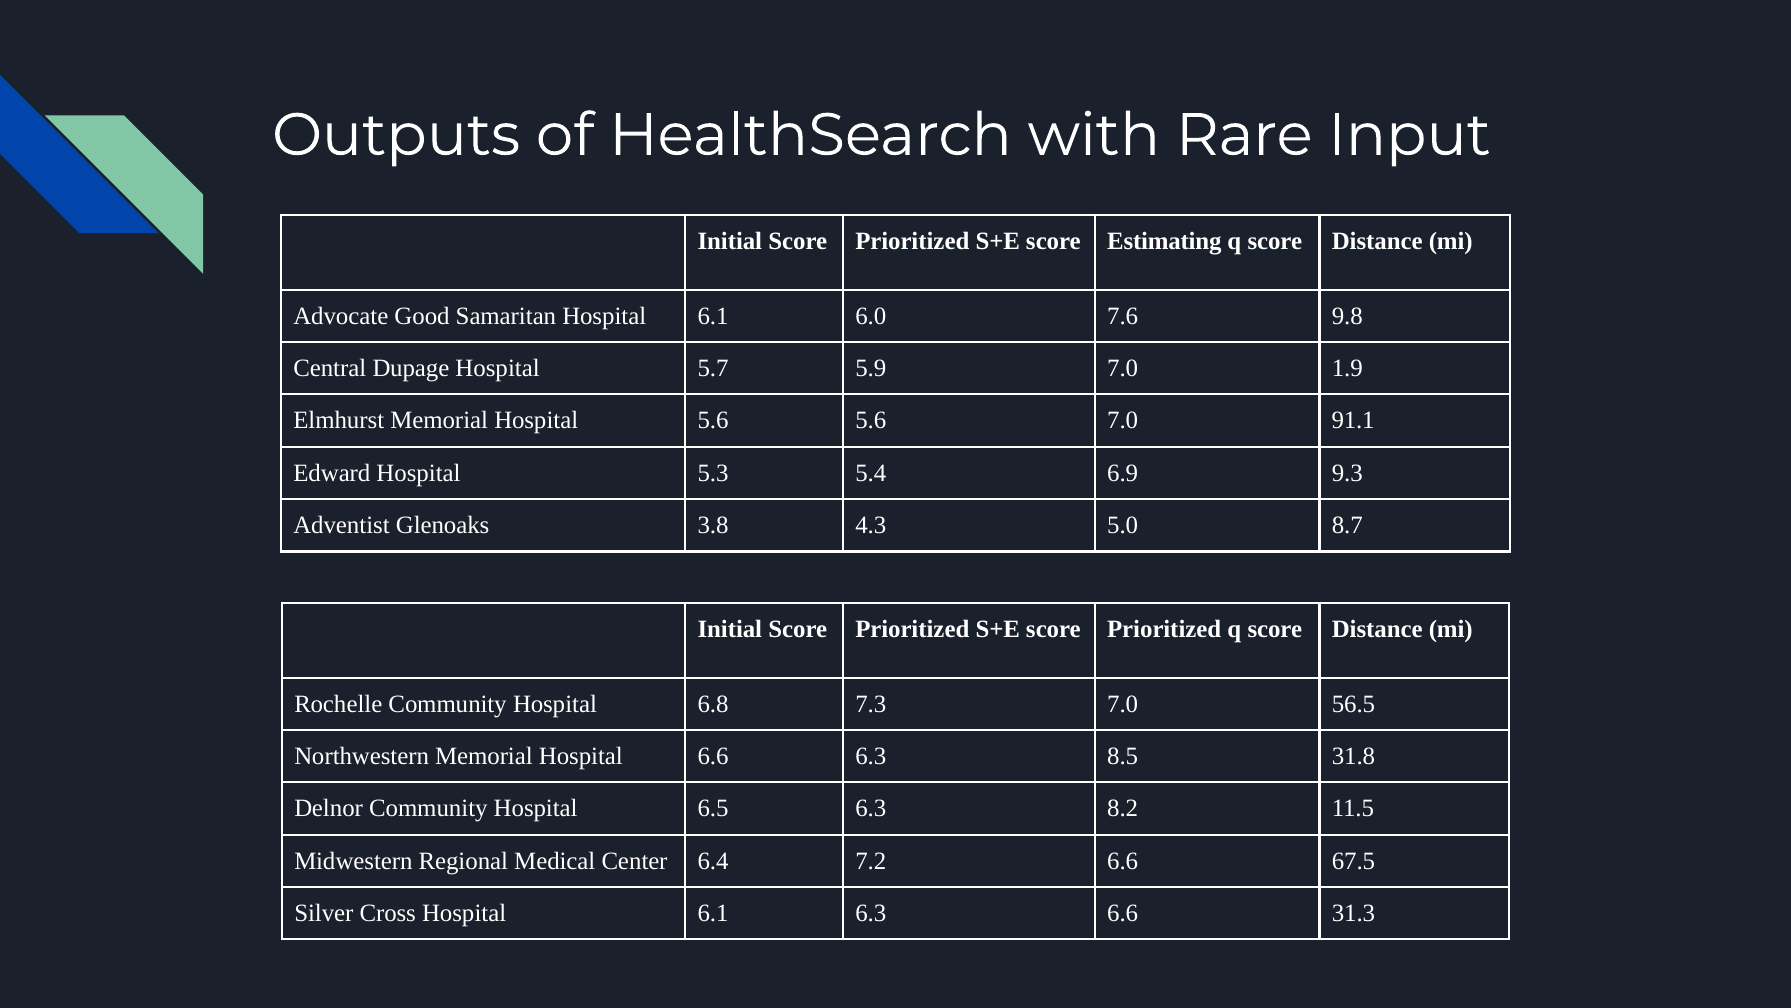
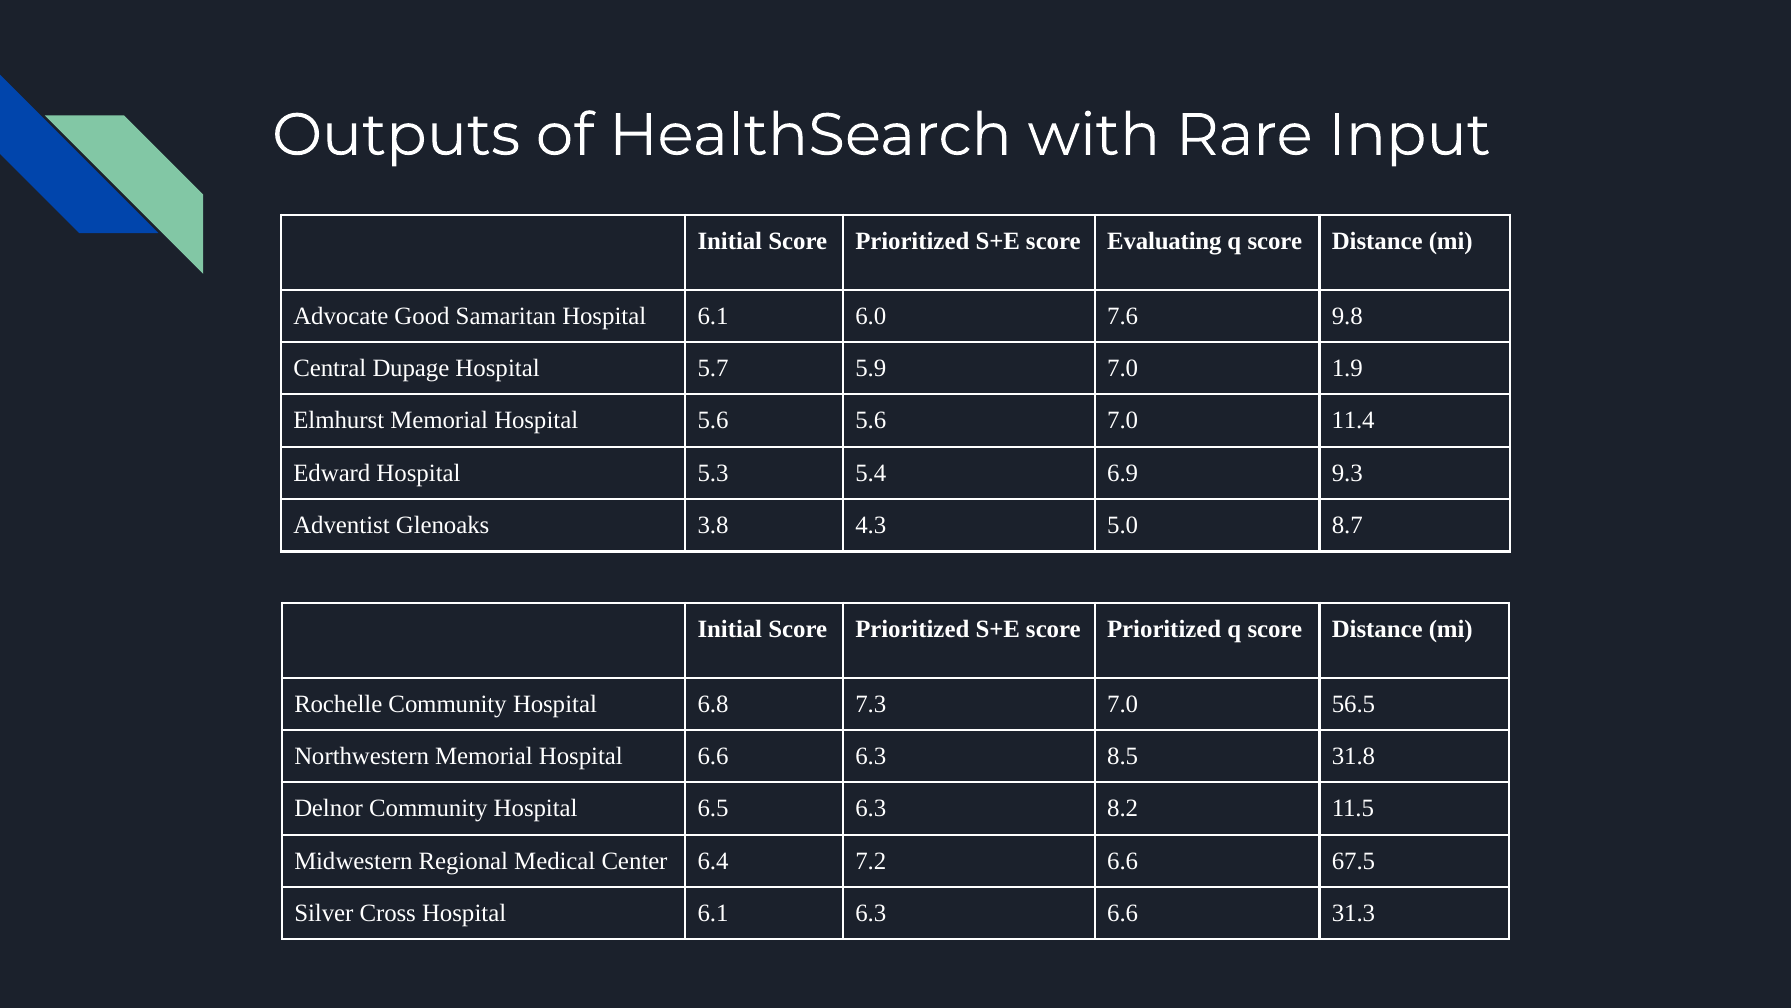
Estimating: Estimating -> Evaluating (1164, 241)
91.1: 91.1 -> 11.4 (1353, 420)
